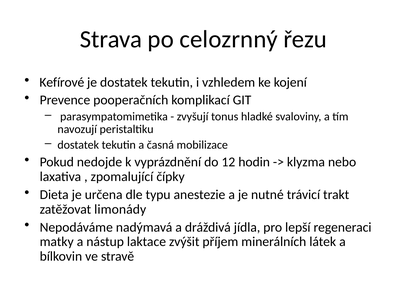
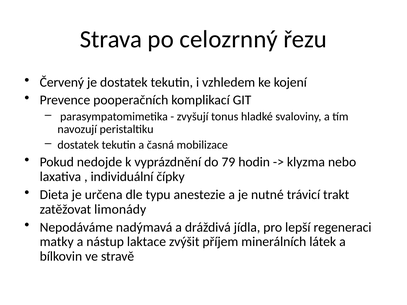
Kefírové: Kefírové -> Červený (62, 82)
12: 12 -> 79 (228, 162)
zpomalující: zpomalující -> individuální (122, 177)
